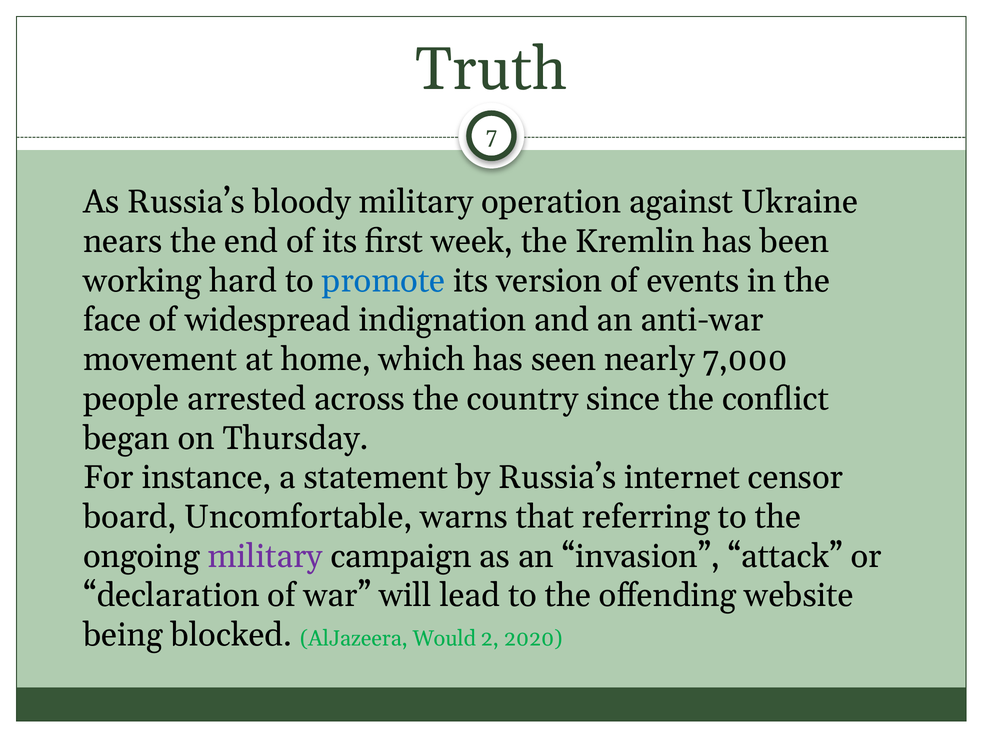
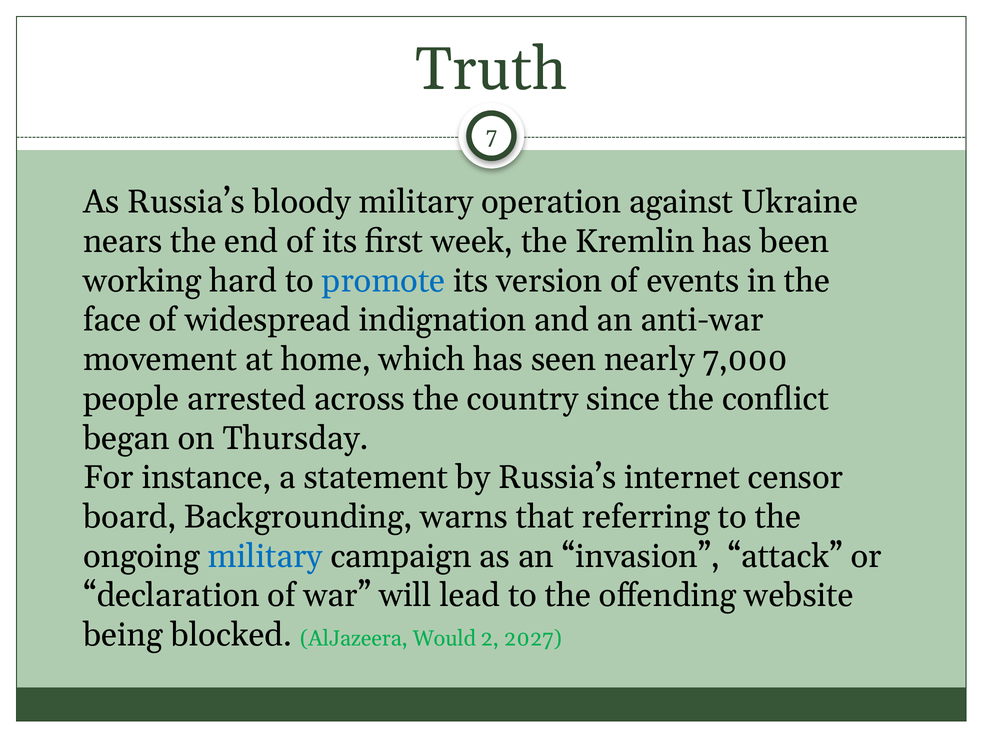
Uncomfortable: Uncomfortable -> Backgrounding (298, 516)
military colour: purple -> blue (265, 556)
2020: 2020 -> 2027 (533, 638)
